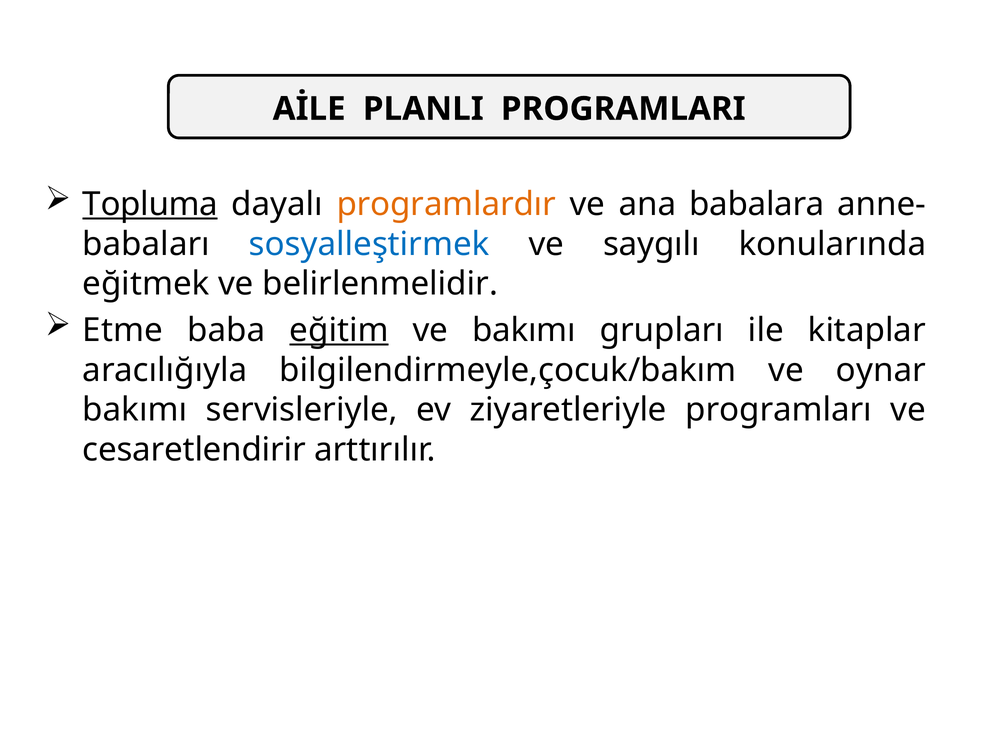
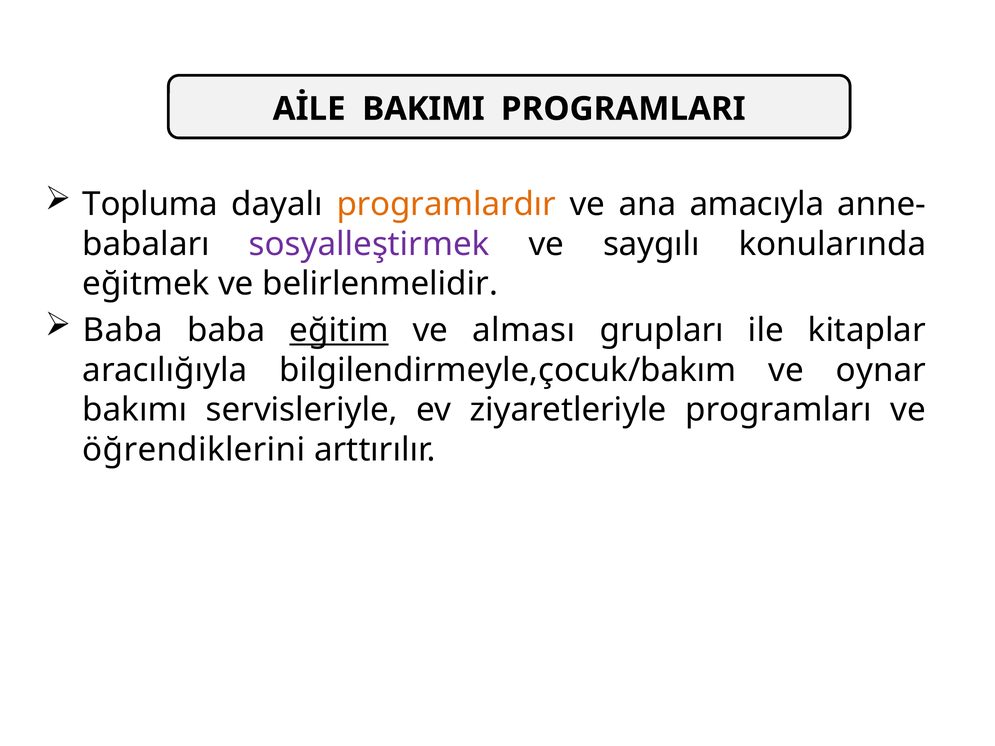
PLANLI: PLANLI -> BAKIMI (424, 109)
Topluma underline: present -> none (150, 204)
babalara: babalara -> amacıyla (757, 204)
sosyalleştirmek colour: blue -> purple (369, 244)
Etme: Etme -> Baba (123, 330)
ve bakımı: bakımı -> alması (524, 330)
cesaretlendirir: cesaretlendirir -> öğrendiklerini (194, 450)
